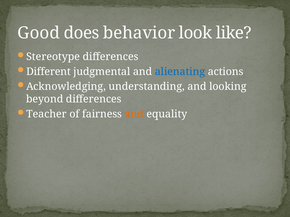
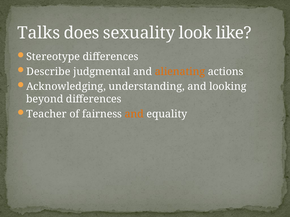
Good: Good -> Talks (39, 33)
behavior: behavior -> sexuality (139, 33)
Different: Different -> Describe (48, 72)
alienating colour: blue -> orange (180, 72)
